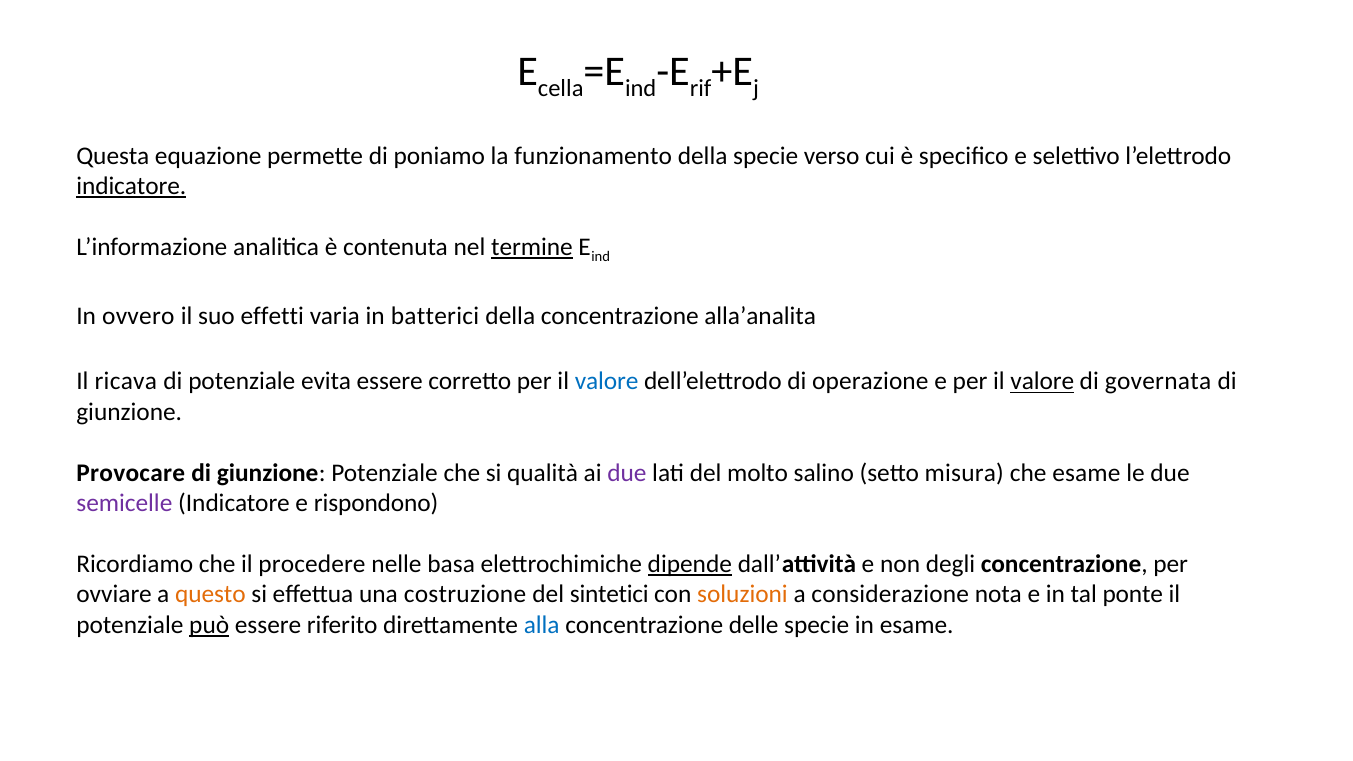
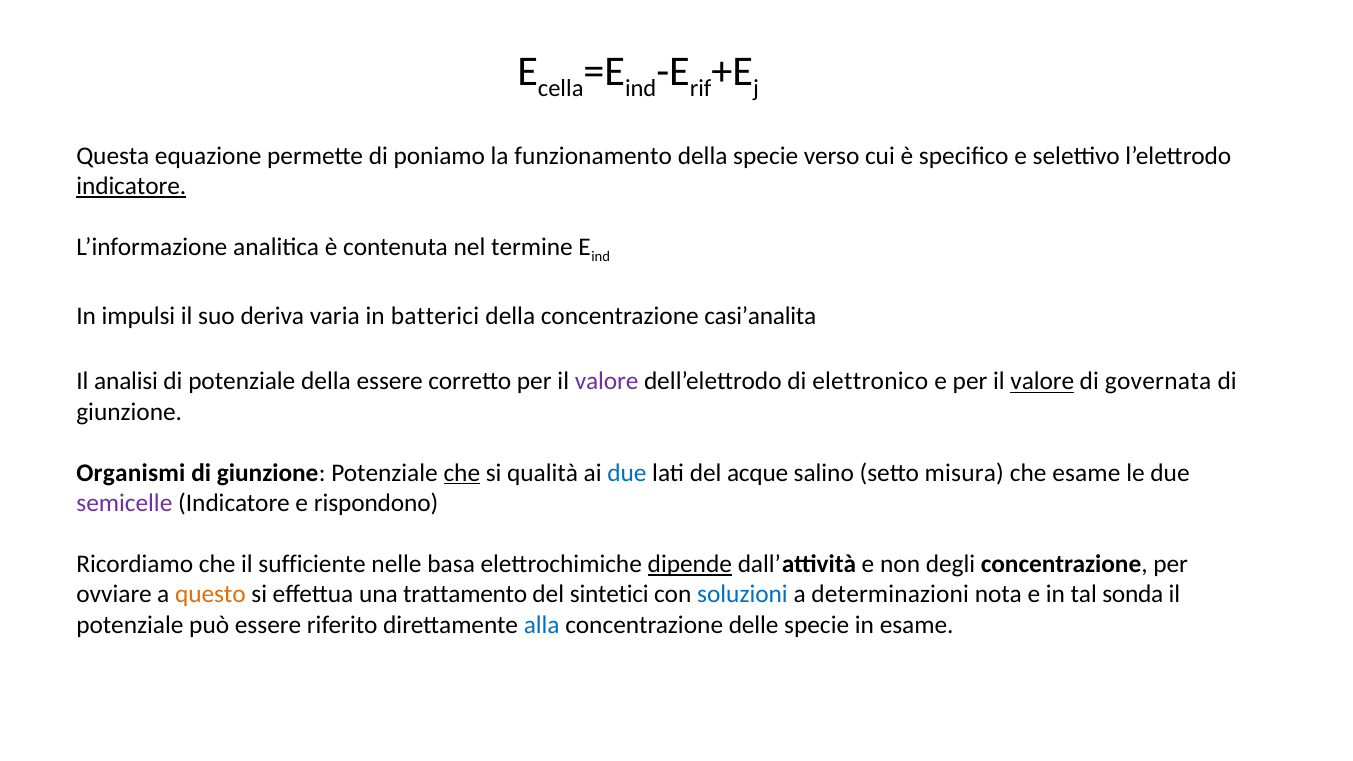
termine underline: present -> none (532, 247)
ovvero: ovvero -> impulsi (138, 316)
effetti: effetti -> deriva (272, 316)
alla’analita: alla’analita -> casi’analita (760, 316)
ricava: ricava -> analisi (126, 381)
potenziale evita: evita -> della (326, 381)
valore colour: blue -> purple (607, 381)
operazione: operazione -> elettronico (870, 381)
Provocare: Provocare -> Organismi (131, 473)
che underline: none -> present (462, 473)
due colour: purple -> blue (627, 473)
molto: molto -> acque (758, 473)
procedere: procedere -> sufficiente (312, 564)
costruzione: costruzione -> trattamento (465, 595)
soluzioni colour: orange -> blue (742, 595)
considerazione: considerazione -> determinazioni (890, 595)
ponte: ponte -> sonda (1133, 595)
può underline: present -> none (209, 625)
